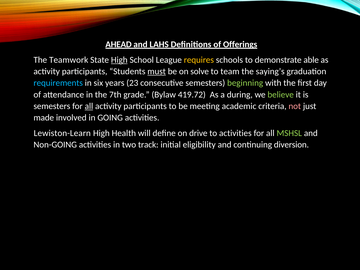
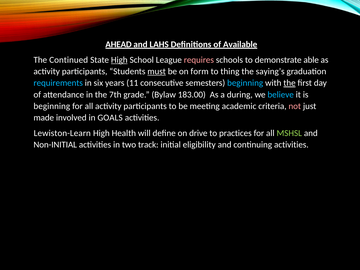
Offerings: Offerings -> Available (240, 44)
Teamwork: Teamwork -> Continued (69, 60)
requires colour: yellow -> pink (199, 60)
solve: solve -> form (200, 71)
team: team -> thing (230, 71)
23: 23 -> 11 (132, 83)
beginning colour: light green -> light blue (245, 83)
the underline: none -> present (290, 83)
419.72: 419.72 -> 183.00 (192, 95)
believe colour: light green -> light blue (281, 95)
semesters: semesters -> beginning (52, 106)
all underline: present -> none (89, 106)
GOING: GOING -> GOALS (110, 118)
to activities: activities -> practices (235, 133)
Non-GOING: Non-GOING -> Non-INITIAL (55, 145)
continuing diversion: diversion -> activities (291, 145)
